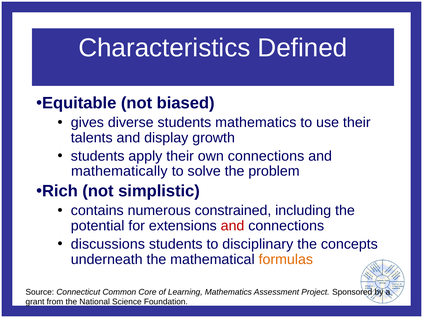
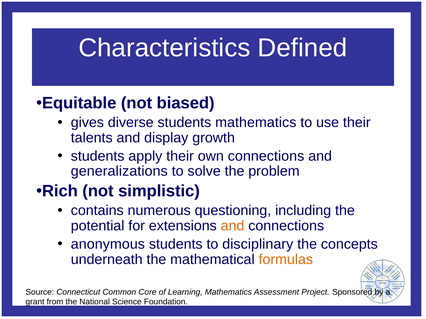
mathematically: mathematically -> generalizations (119, 172)
constrained: constrained -> questioning (233, 211)
and colour: red -> orange (233, 226)
discussions: discussions -> anonymous (108, 244)
